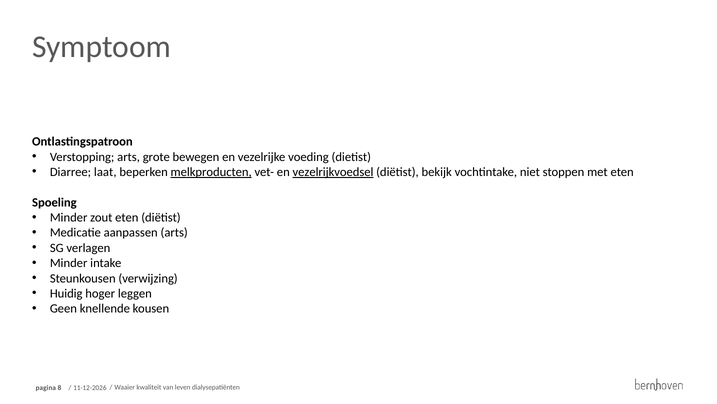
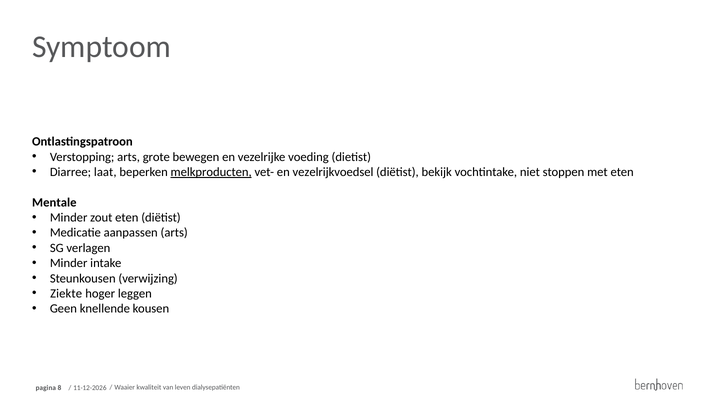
vezelrijkvoedsel underline: present -> none (333, 172)
Spoeling: Spoeling -> Mentale (54, 202)
Huidig: Huidig -> Ziekte (66, 293)
